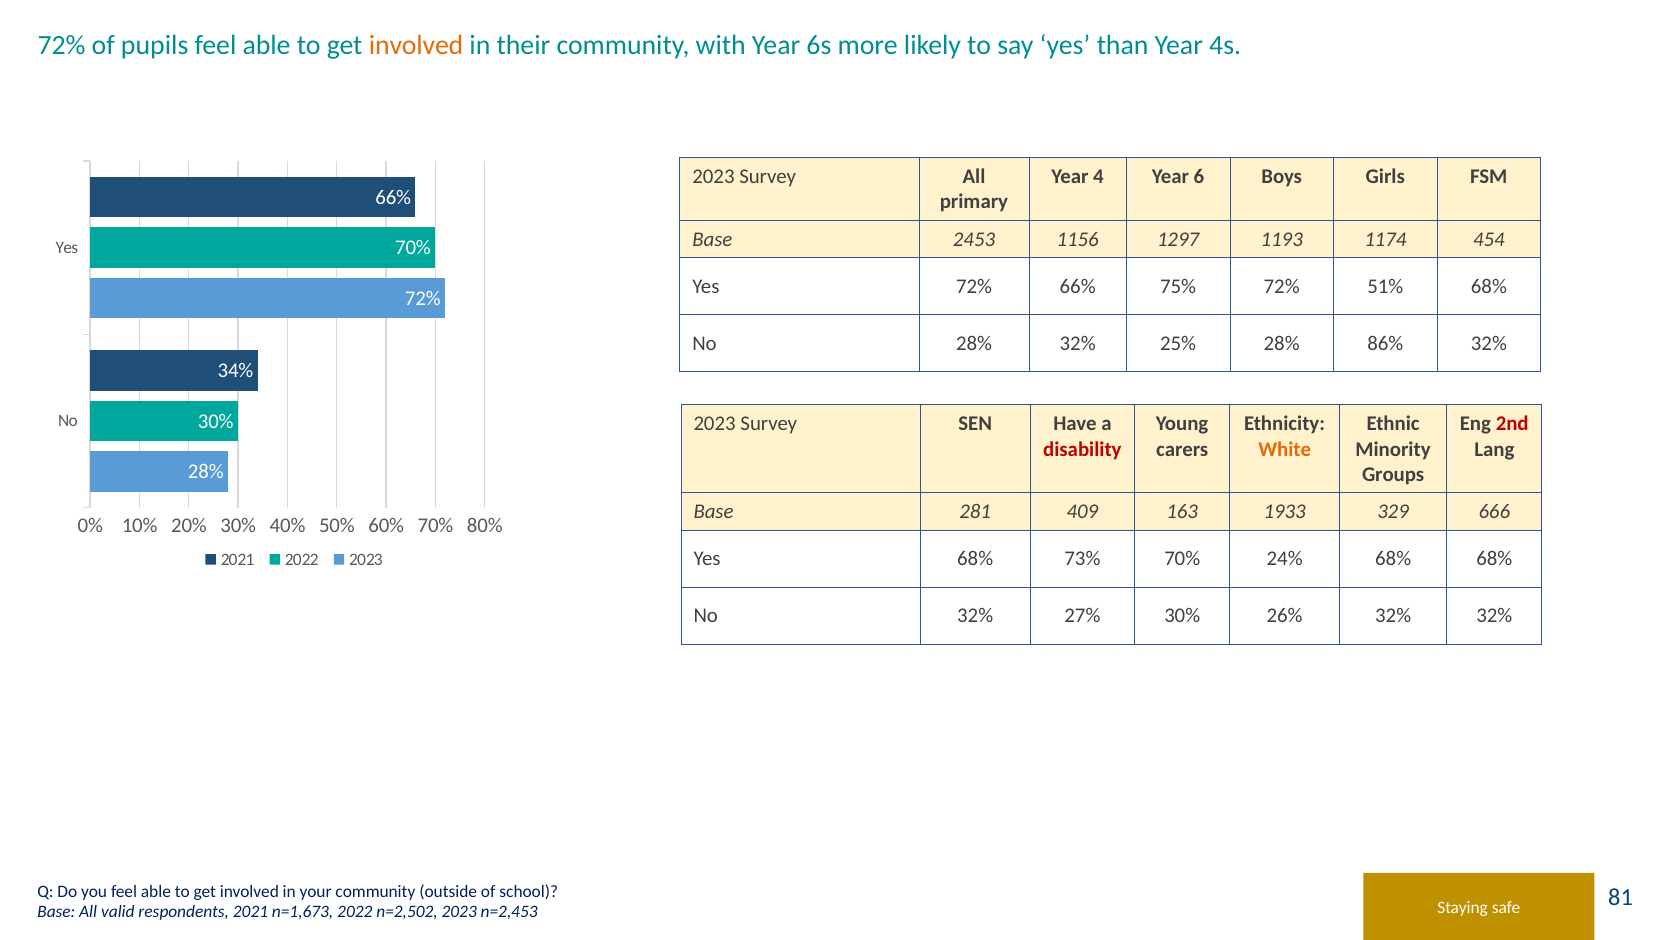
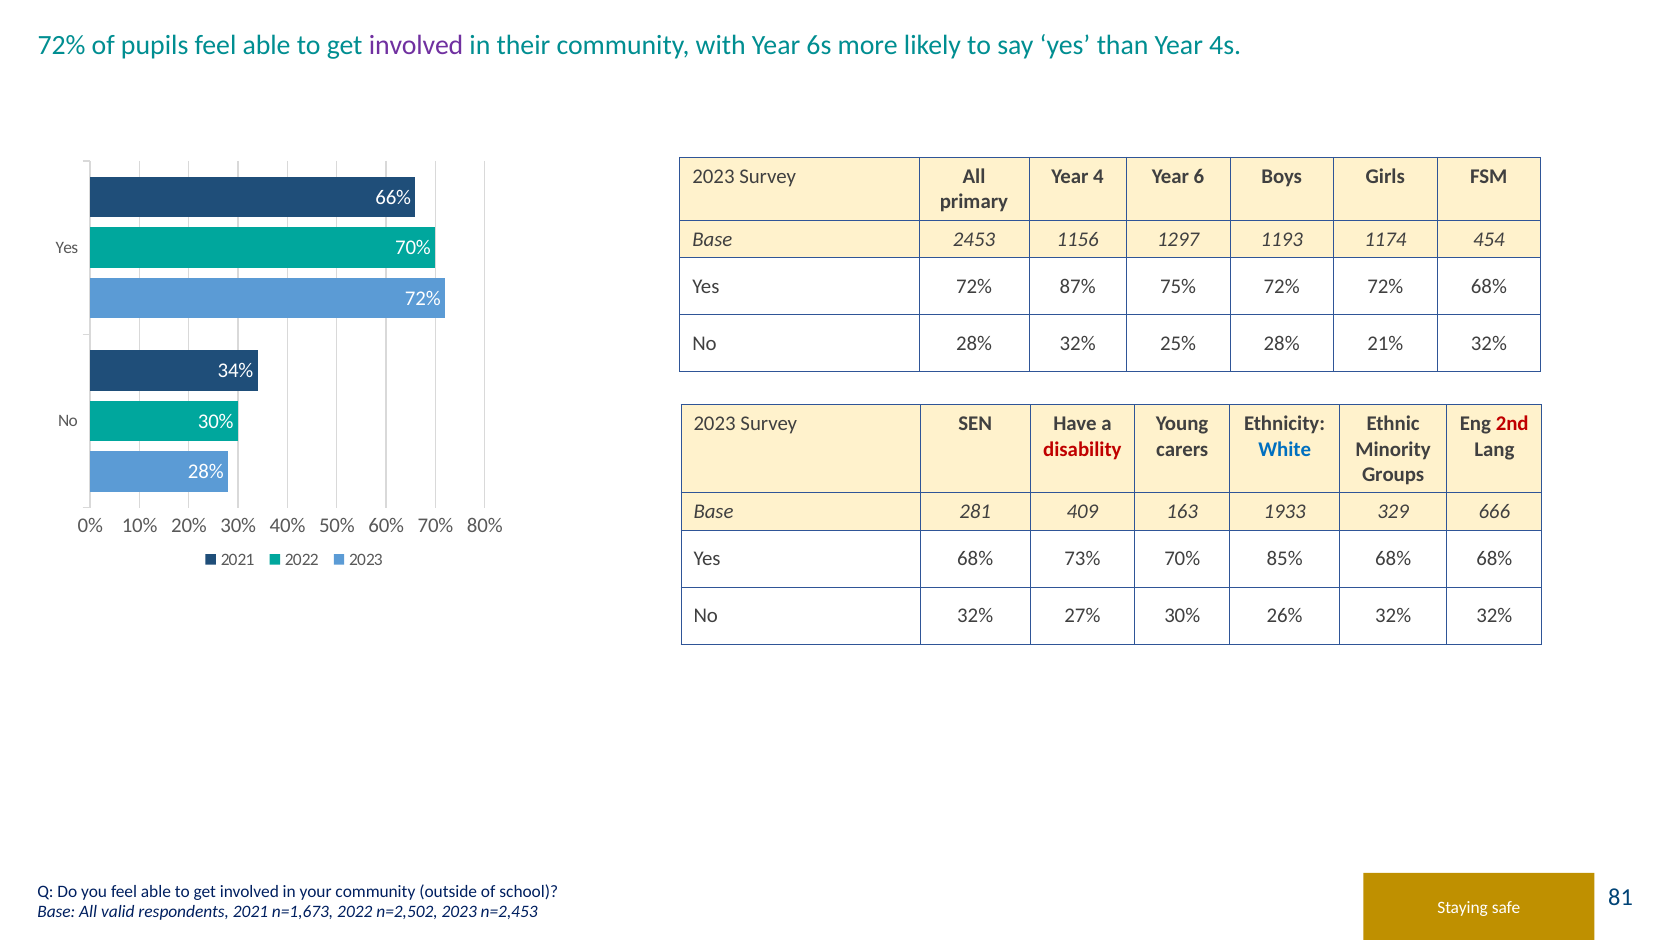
involved colour: orange -> purple (416, 46)
72% 66%: 66% -> 87% (1078, 286)
72% 51%: 51% -> 72% (1385, 286)
86%: 86% -> 21% (1385, 343)
White colour: orange -> blue (1285, 449)
24%: 24% -> 85% (1285, 559)
